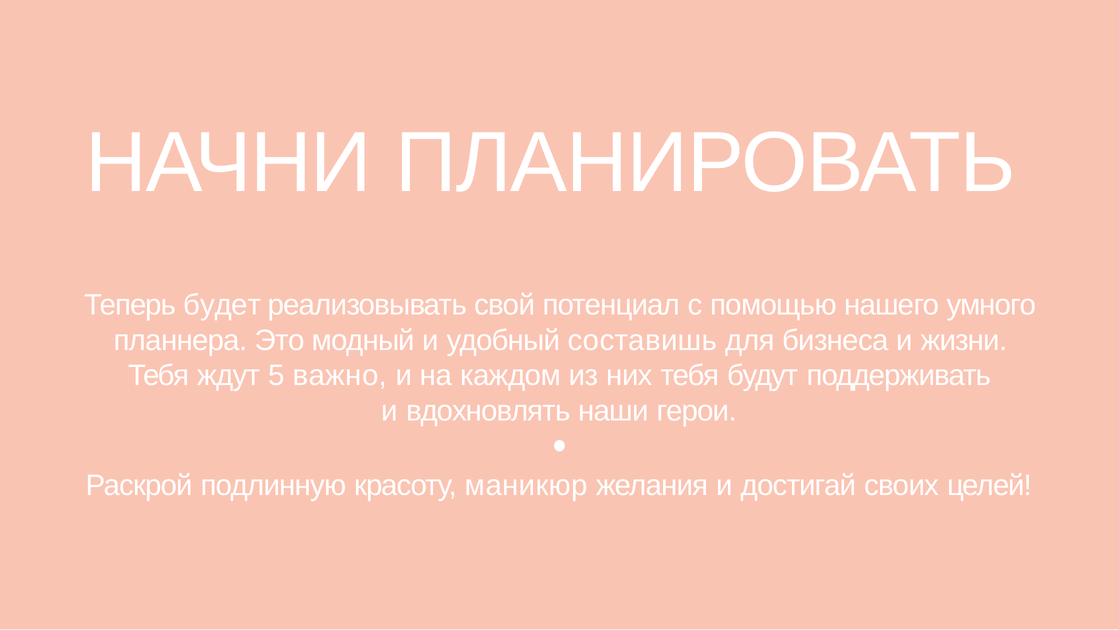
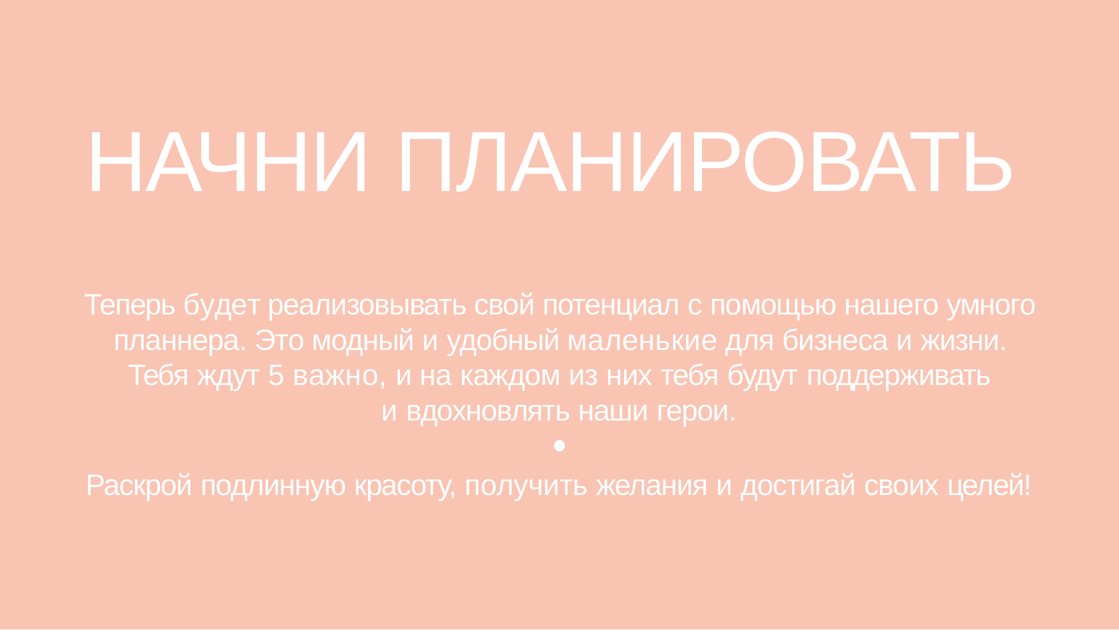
составишь: составишь -> маленькие (642, 340)
маникюр: маникюр -> получить (527, 485)
